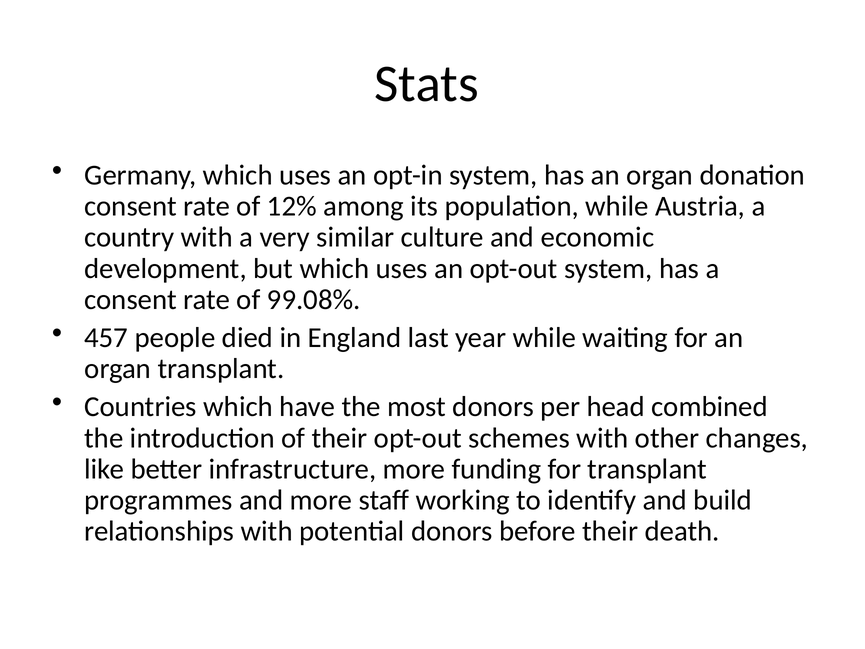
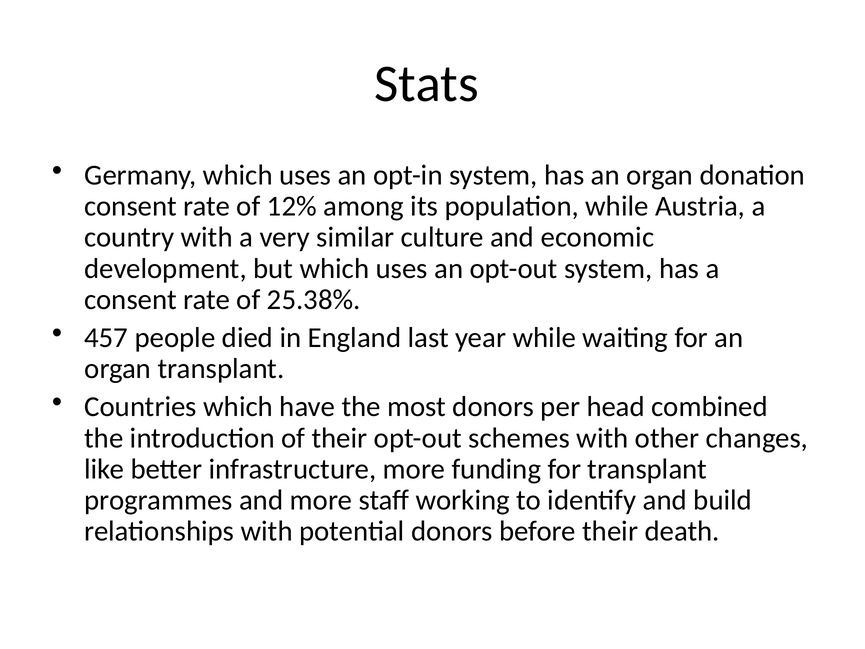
99.08%: 99.08% -> 25.38% (314, 300)
